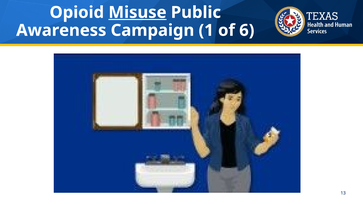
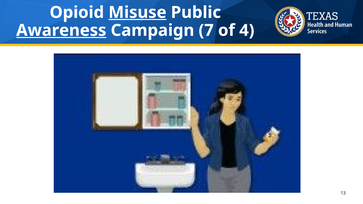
Awareness underline: none -> present (61, 30)
1: 1 -> 7 (206, 30)
6: 6 -> 4 (247, 30)
